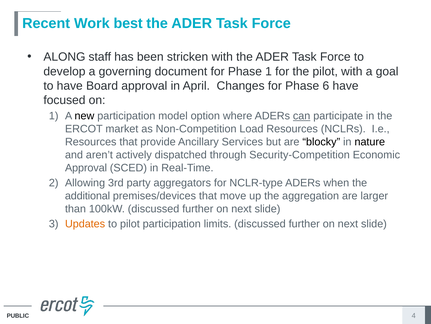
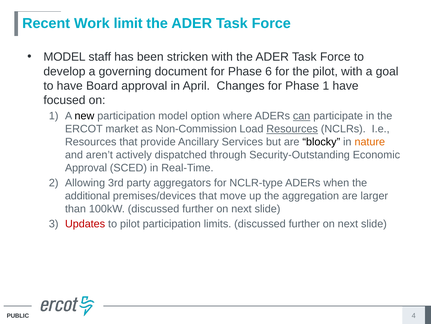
best: best -> limit (128, 23)
ALONG: ALONG -> MODEL (64, 57)
Phase 1: 1 -> 6 (269, 71)
Phase 6: 6 -> 1 (326, 86)
Non-Competition: Non-Competition -> Non-Commission (196, 129)
Resources underline: none -> present (292, 129)
nature colour: black -> orange (370, 142)
Security-Competition: Security-Competition -> Security-Outstanding (300, 155)
Updates colour: orange -> red (85, 223)
